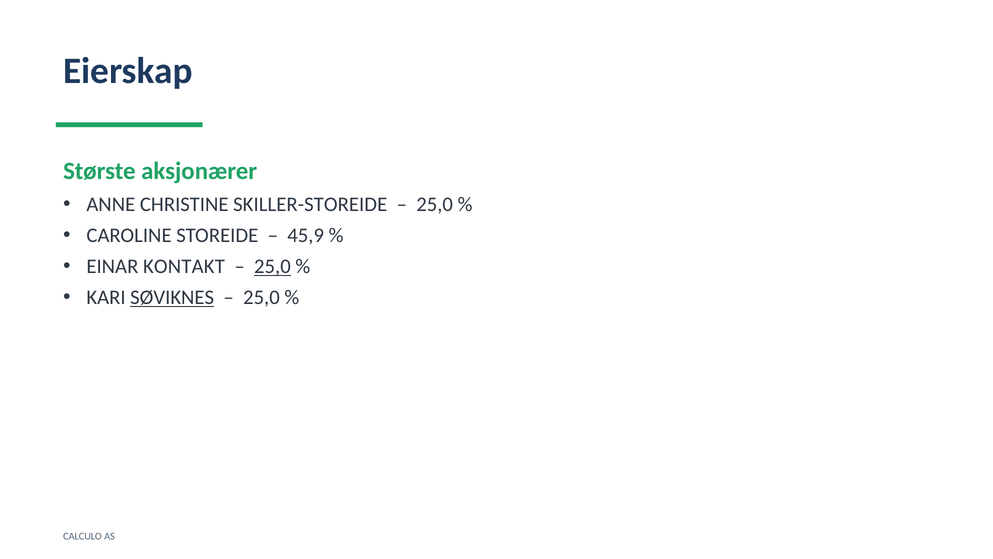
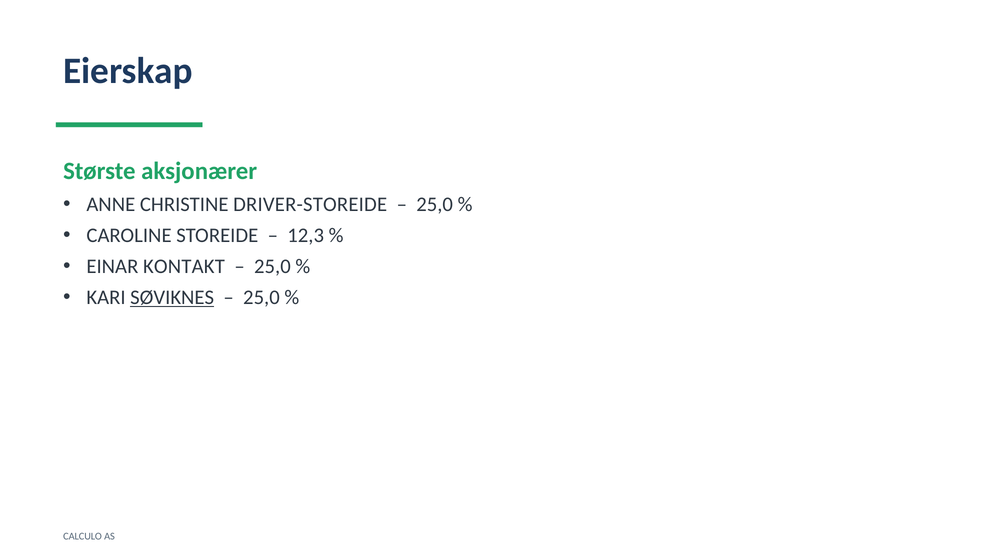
SKILLER-STOREIDE: SKILLER-STOREIDE -> DRIVER-STOREIDE (310, 204)
45,9: 45,9 -> 12,3 (306, 235)
25,0 underline: present -> none (272, 266)
